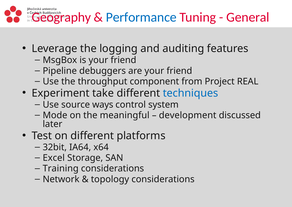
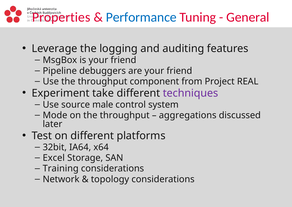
Geography: Geography -> Properties (61, 17)
techniques colour: blue -> purple (191, 93)
ways: ways -> male (103, 104)
on the meaningful: meaningful -> throughput (125, 115)
development: development -> aggregations (188, 115)
